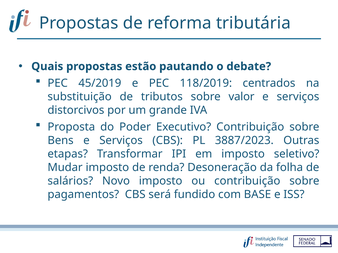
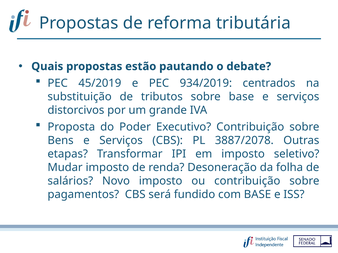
118/2019: 118/2019 -> 934/2019 (206, 83)
sobre valor: valor -> base (241, 97)
3887/2023: 3887/2023 -> 3887/2078 (244, 141)
